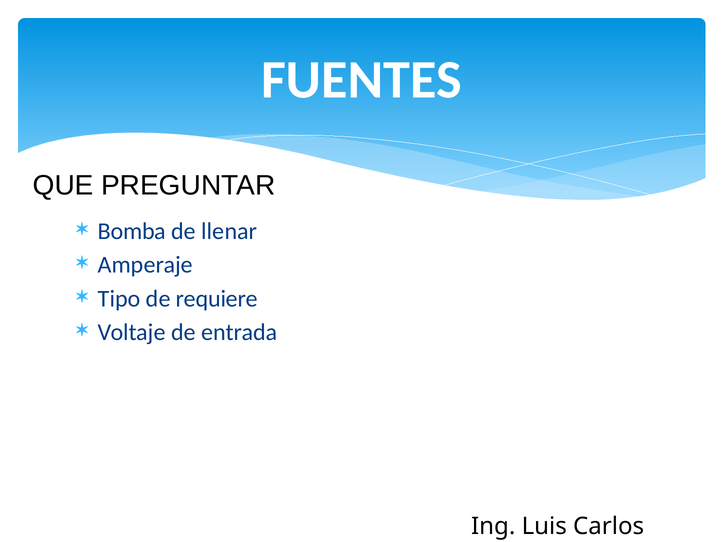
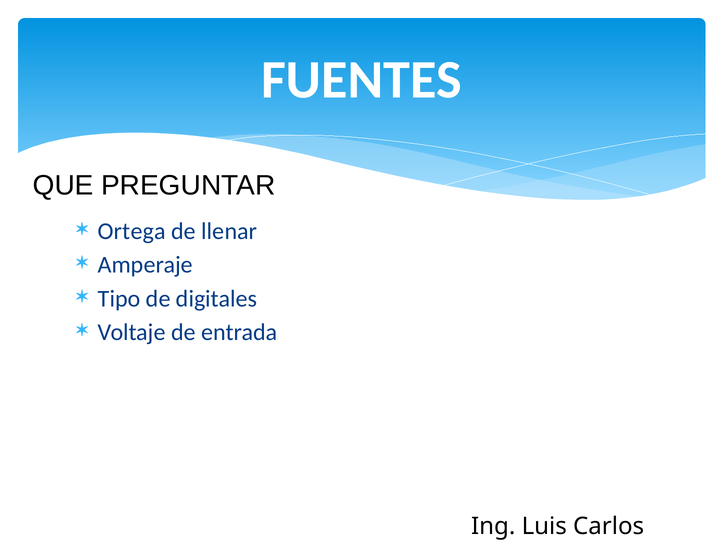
Bomba: Bomba -> Ortega (132, 231)
requiere: requiere -> digitales (217, 299)
